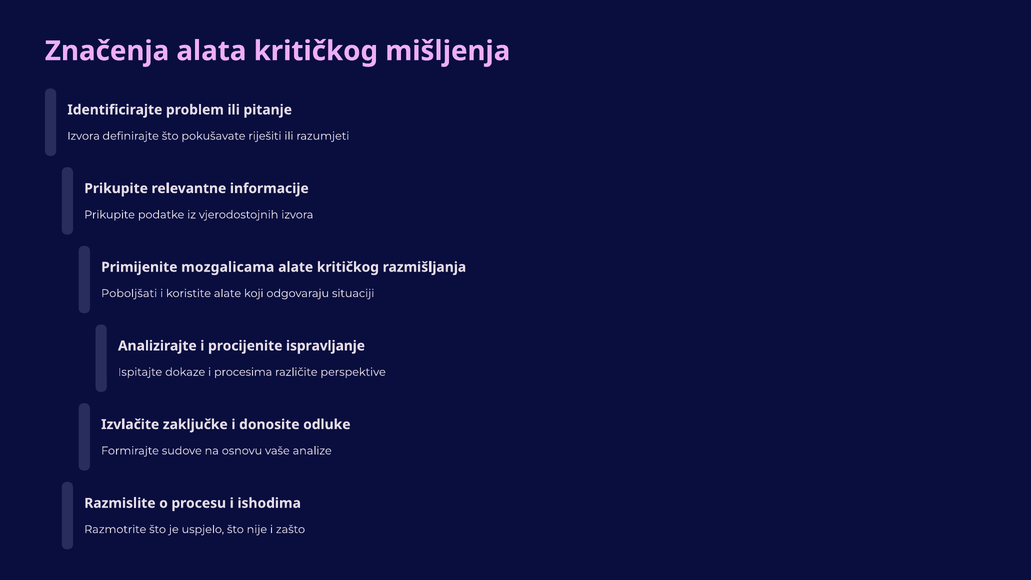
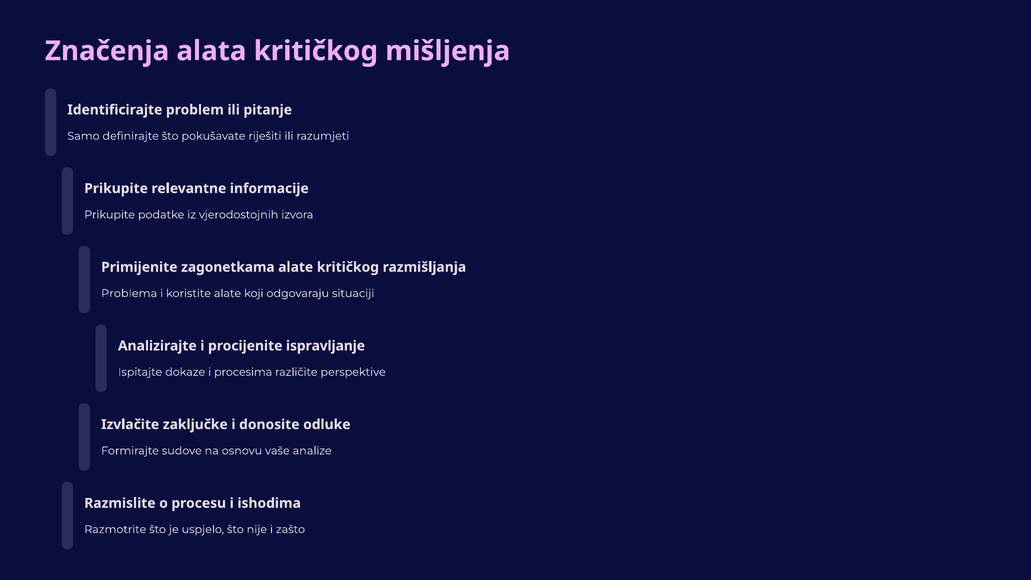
Izvora: Izvora -> Samo (84, 136)
mozgalicama: mozgalicama -> zagonetkama (228, 267)
Poboljšati: Poboljšati -> Problema (129, 293)
